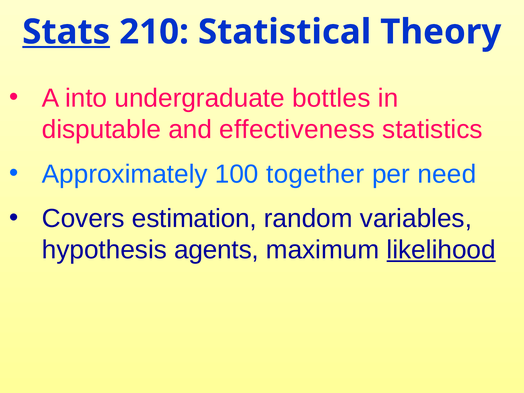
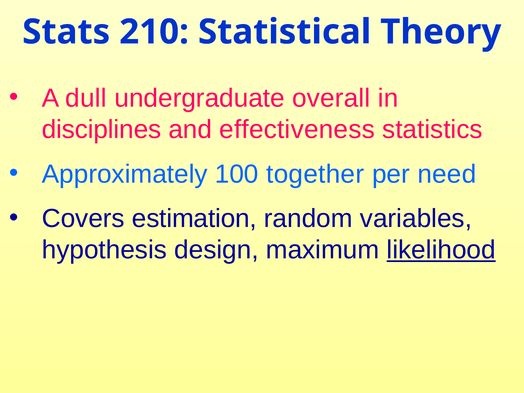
Stats underline: present -> none (66, 32)
into: into -> dull (86, 98)
bottles: bottles -> overall (331, 98)
disputable: disputable -> disciplines (102, 129)
agents: agents -> design (216, 250)
